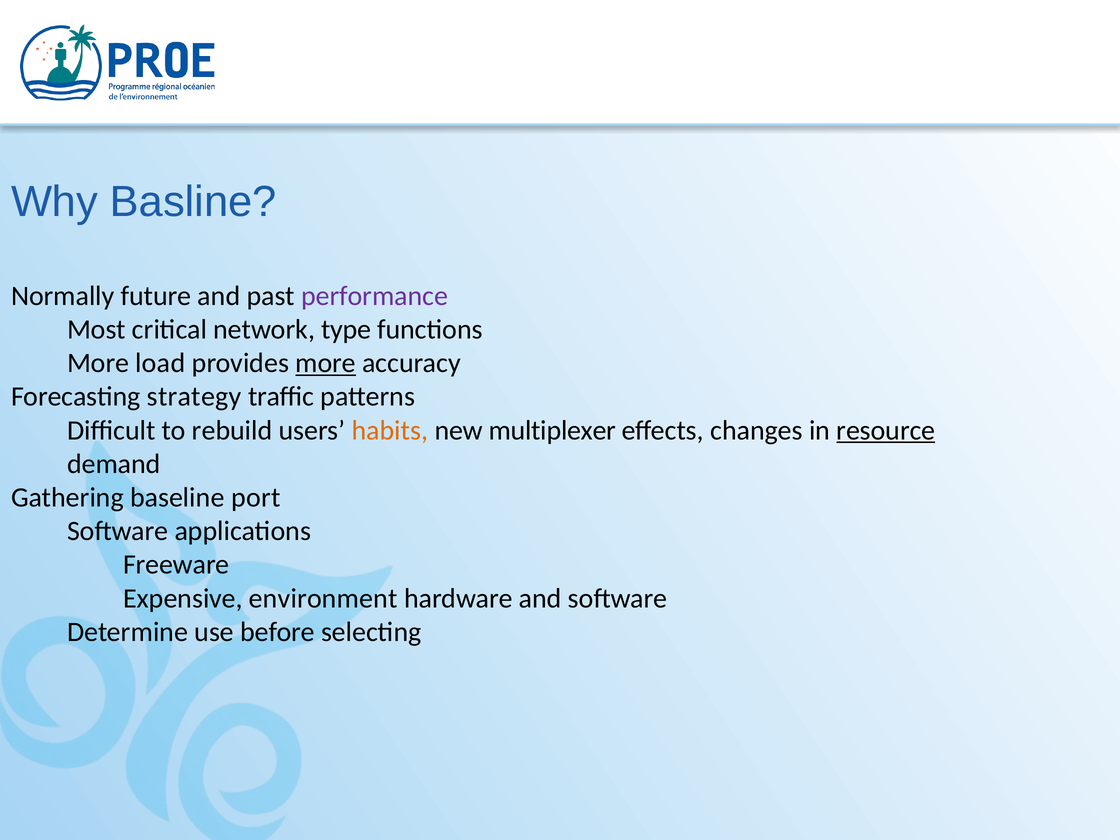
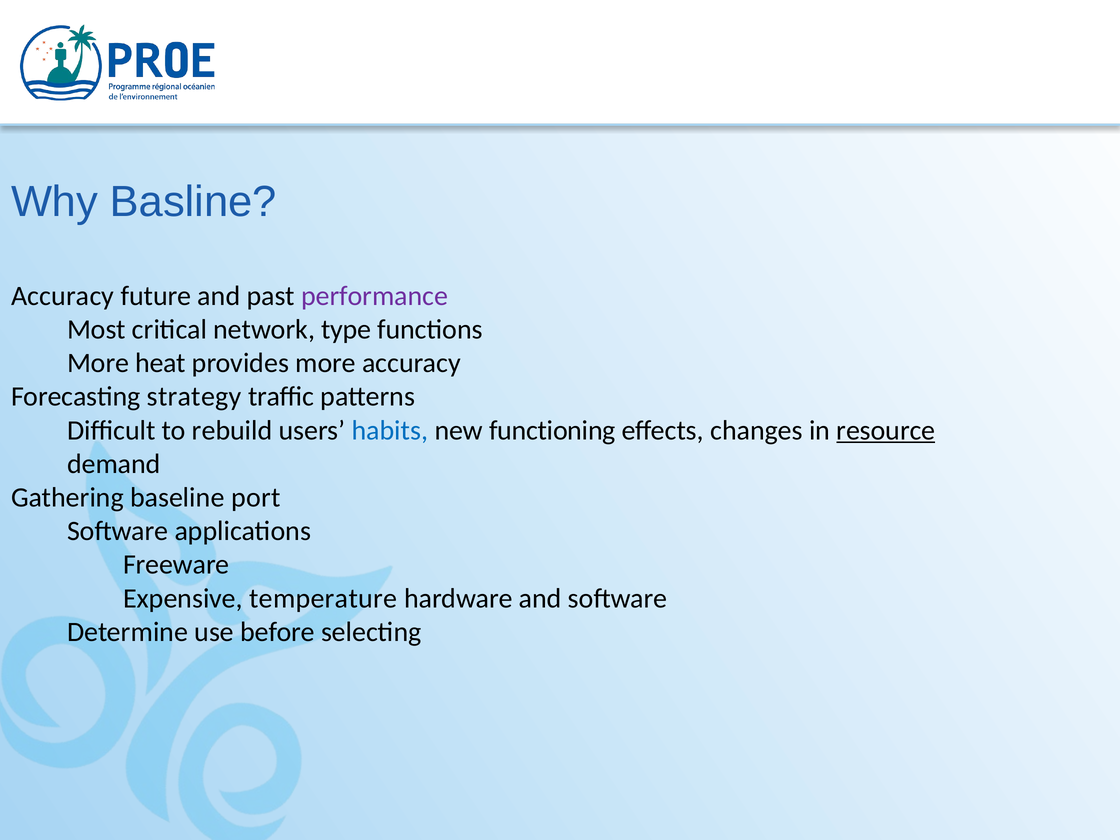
Normally: Normally -> Accuracy (63, 296)
load: load -> heat (161, 363)
more underline: present -> none (326, 363)
habits colour: orange -> blue (390, 430)
multiplexer: multiplexer -> functioning (552, 430)
environment: environment -> temperature (323, 598)
